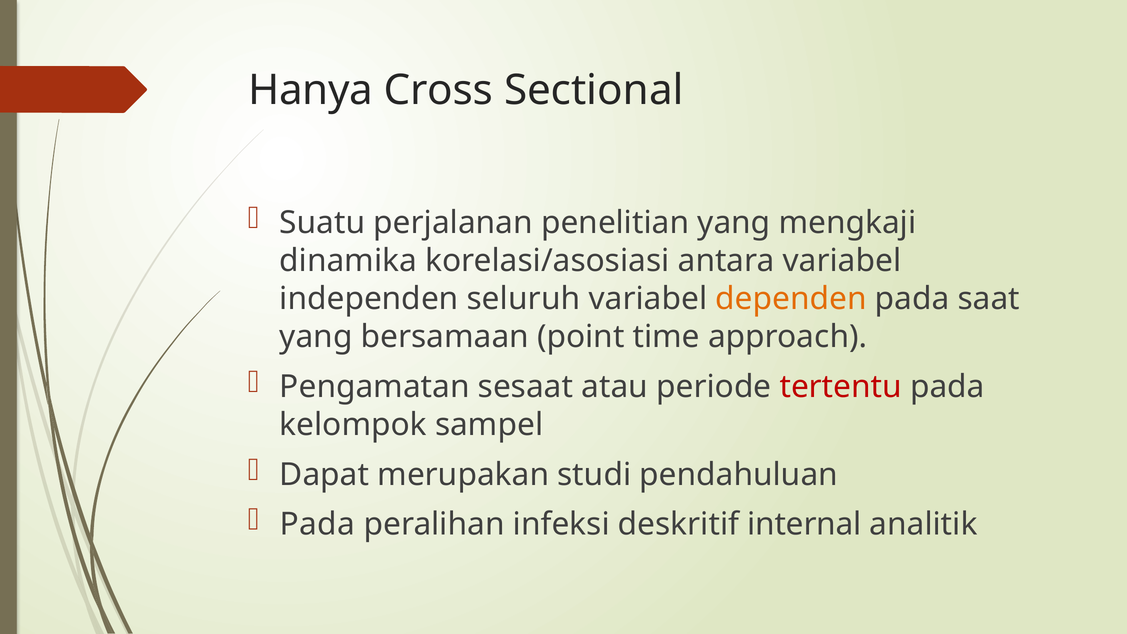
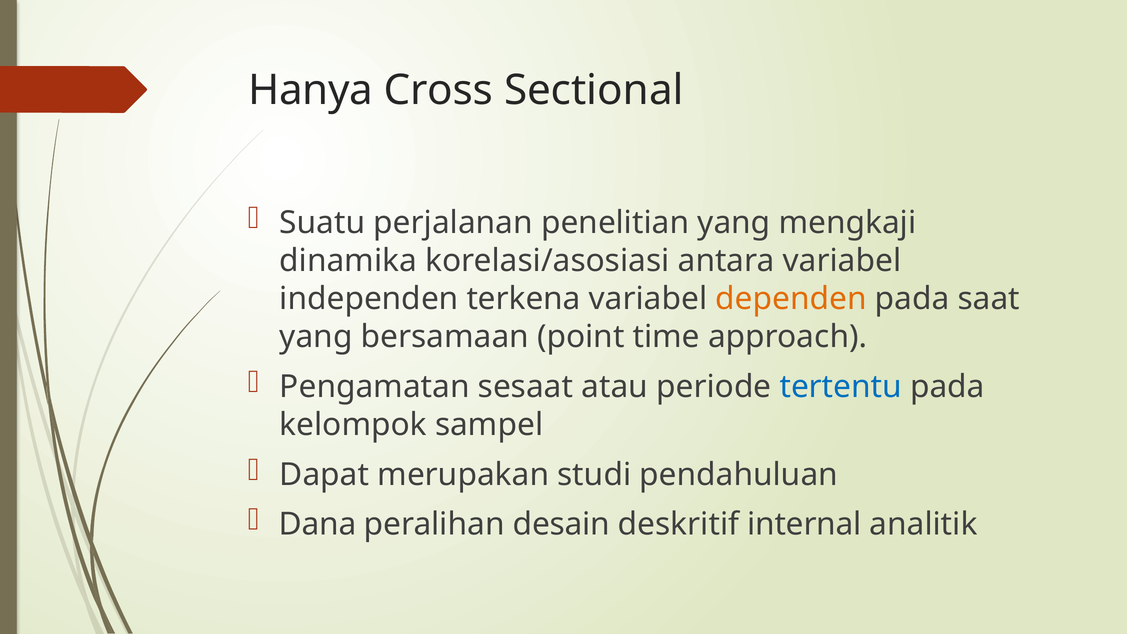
seluruh: seluruh -> terkena (524, 299)
tertentu colour: red -> blue (841, 387)
Pada: Pada -> Dana (318, 524)
infeksi: infeksi -> desain (561, 524)
